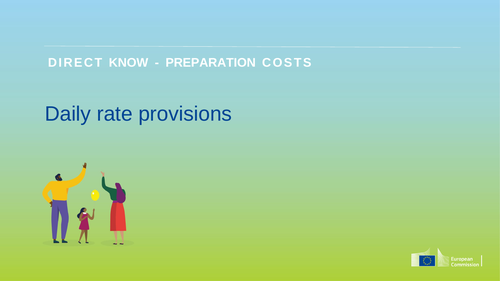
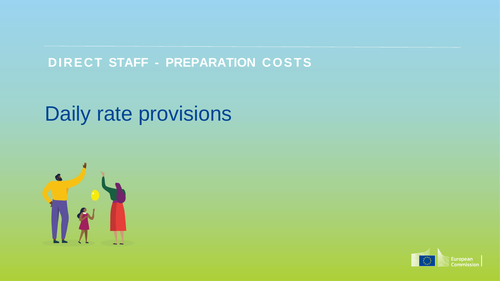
KNOW: KNOW -> STAFF (129, 63)
